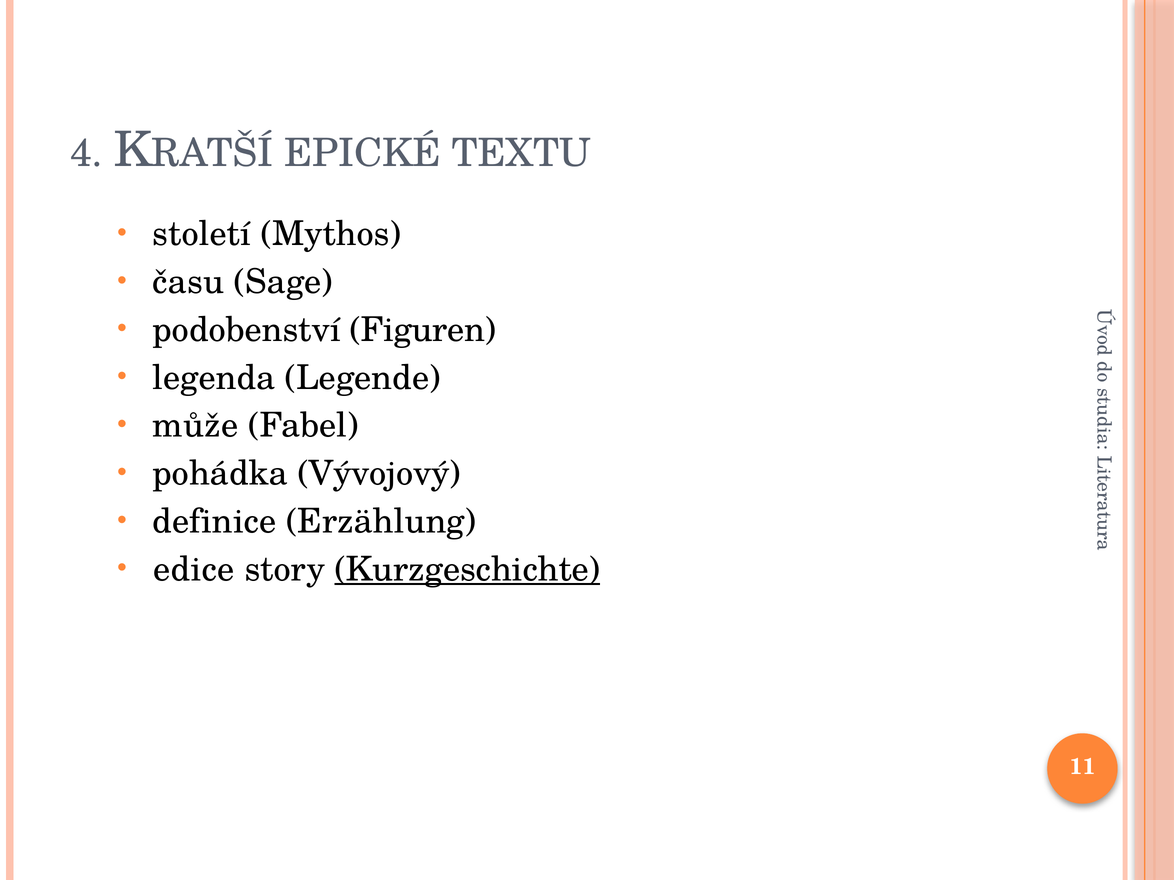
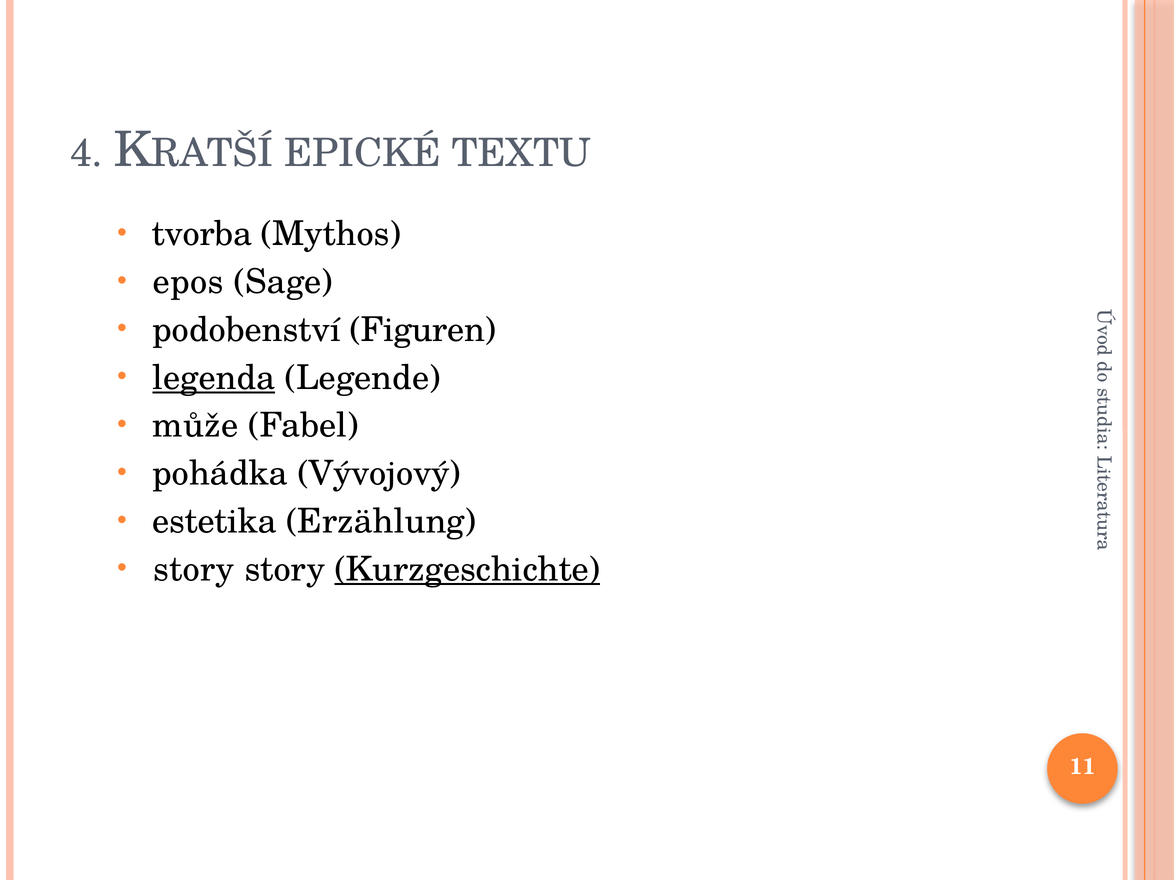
století: století -> tvorba (202, 234)
času: času -> epos (188, 282)
legenda underline: none -> present (214, 378)
definice: definice -> estetika (215, 522)
edice: edice -> story (194, 570)
